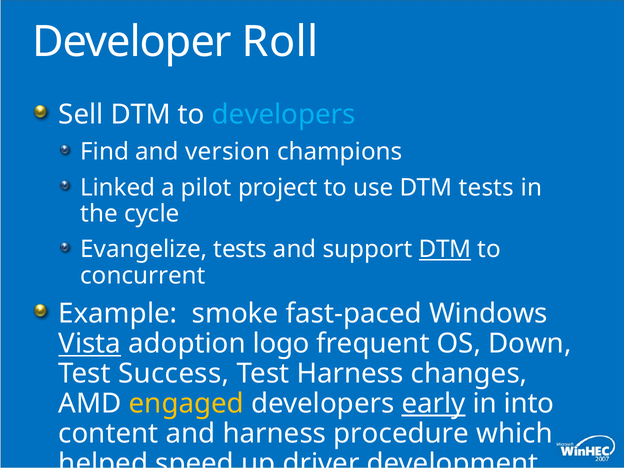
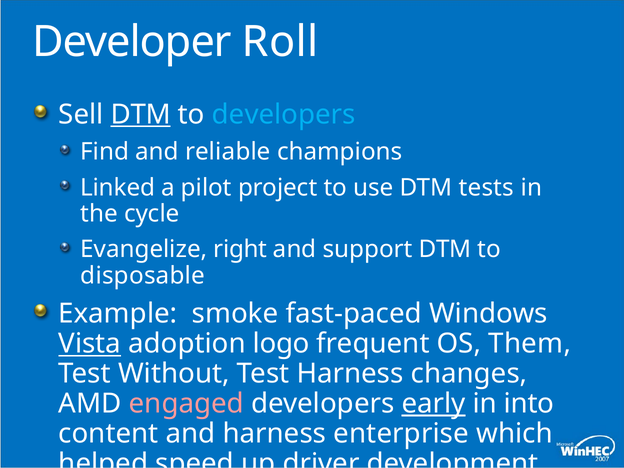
DTM underline: none -> present (141, 114)
version: version -> reliable (228, 152)
Evangelize tests: tests -> right (240, 249)
DTM underline: present -> none (445, 249)
concurrent: concurrent -> disposable (143, 276)
Down: Down -> Them (530, 344)
Success: Success -> Without (174, 374)
engaged colour: yellow -> pink (186, 404)
procedure: procedure -> enterprise (401, 434)
